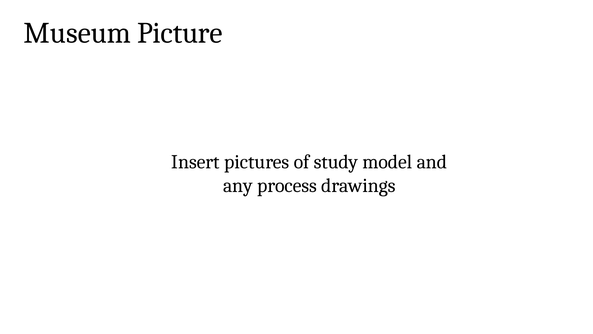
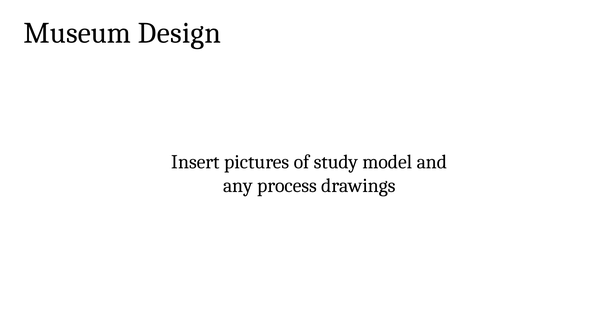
Picture: Picture -> Design (179, 33)
